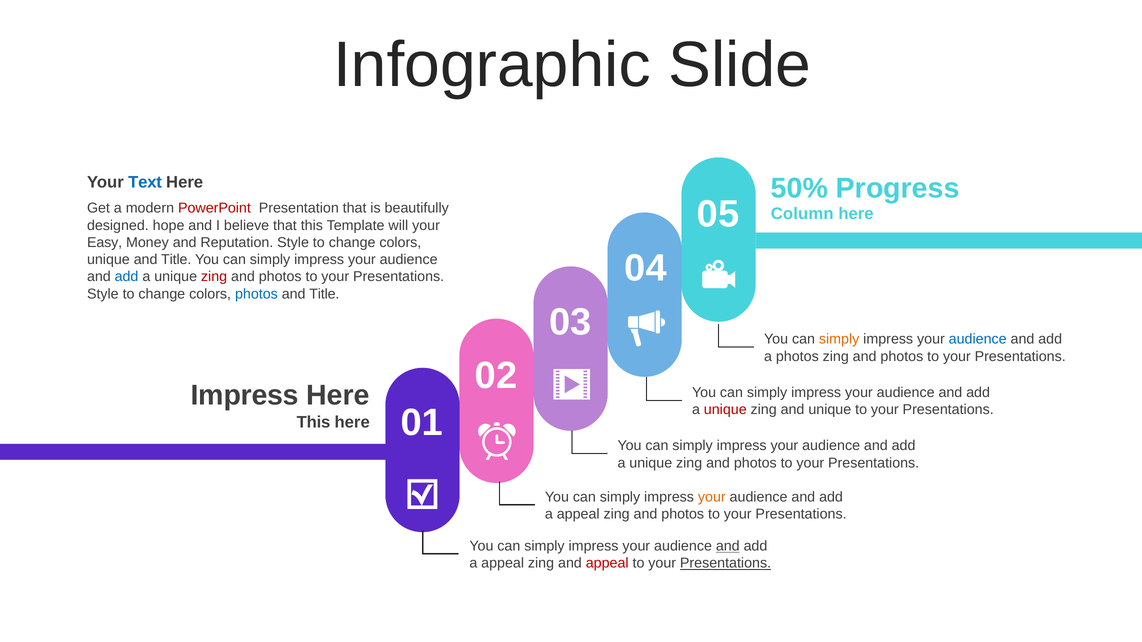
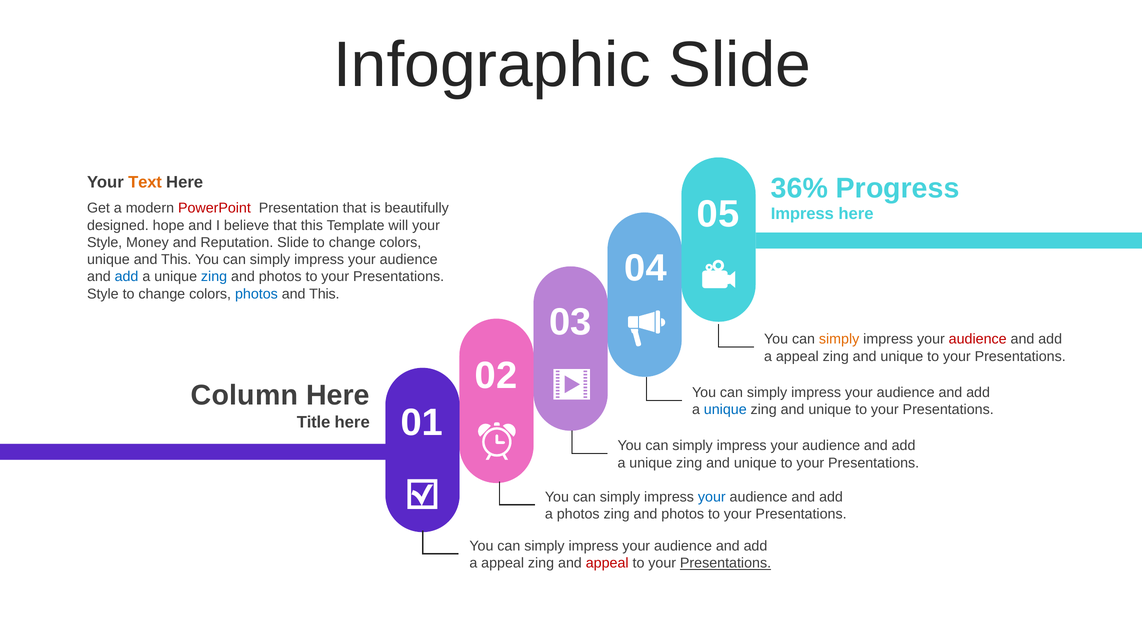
Text colour: blue -> orange (145, 183)
50%: 50% -> 36% (799, 189)
Column: Column -> Impress (802, 214)
Easy: Easy -> Style (105, 243)
Reputation Style: Style -> Slide (293, 243)
Title: Title -> This (176, 260)
zing colour: red -> blue (214, 277)
Title: Title -> This (324, 294)
audience colour: blue -> red (978, 339)
photos: photos -> appeal (797, 357)
photos: photos -> unique (902, 357)
Impress: Impress -> Column (244, 396)
unique colour: red -> blue (725, 410)
This: This -> Title (314, 422)
photos: photos -> unique (755, 463)
your colour: orange -> blue (712, 497)
appeal: appeal -> photos (578, 515)
and underline: present -> none (728, 546)
